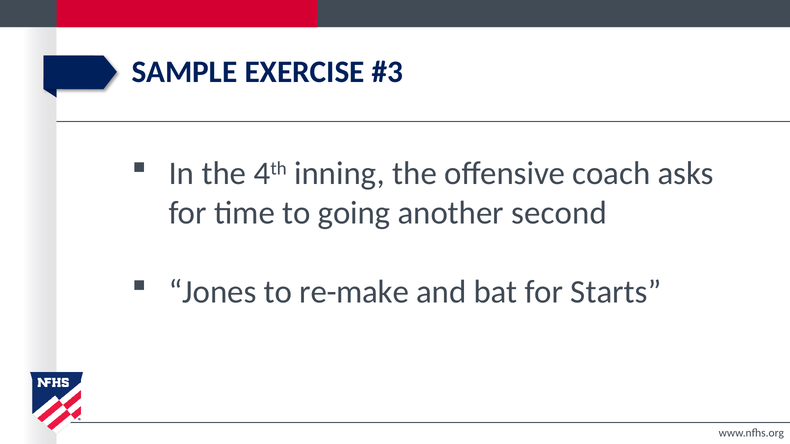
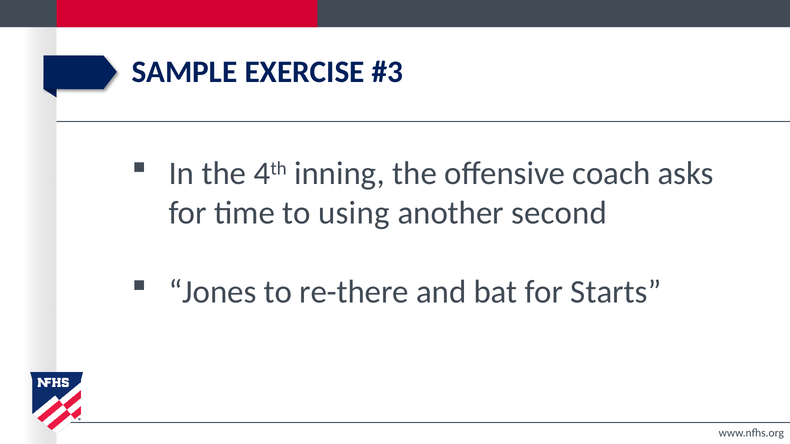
going: going -> using (354, 213)
re-make: re-make -> re-there (354, 292)
